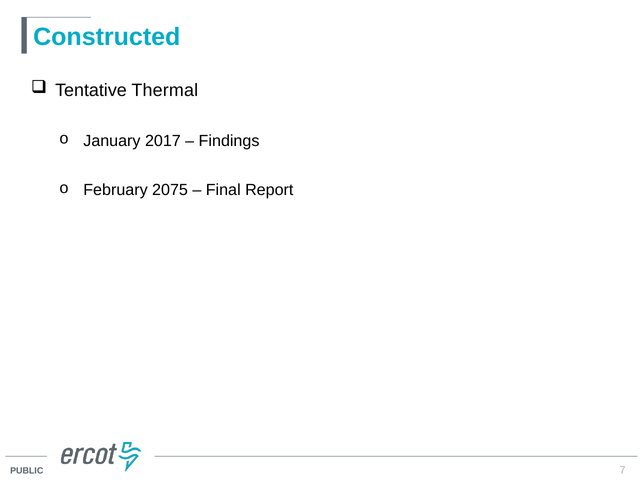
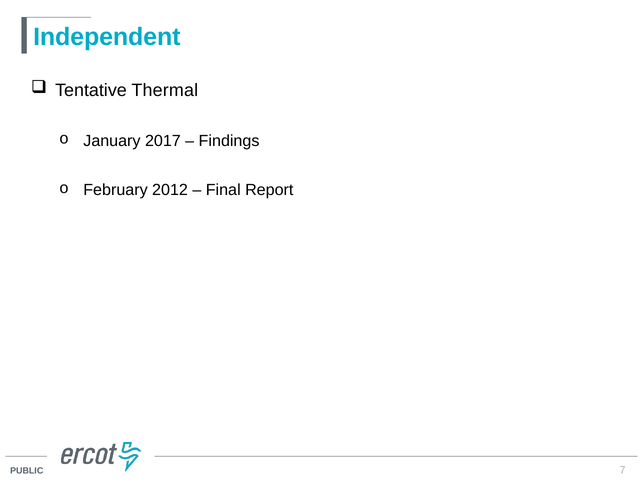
Constructed: Constructed -> Independent (107, 37)
2075: 2075 -> 2012 (170, 190)
